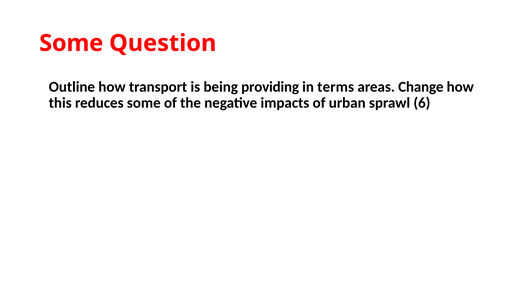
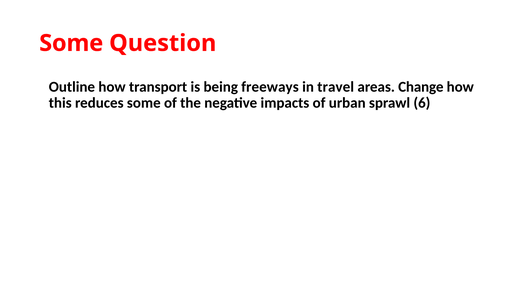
providing: providing -> freeways (270, 87)
terms: terms -> travel (336, 87)
